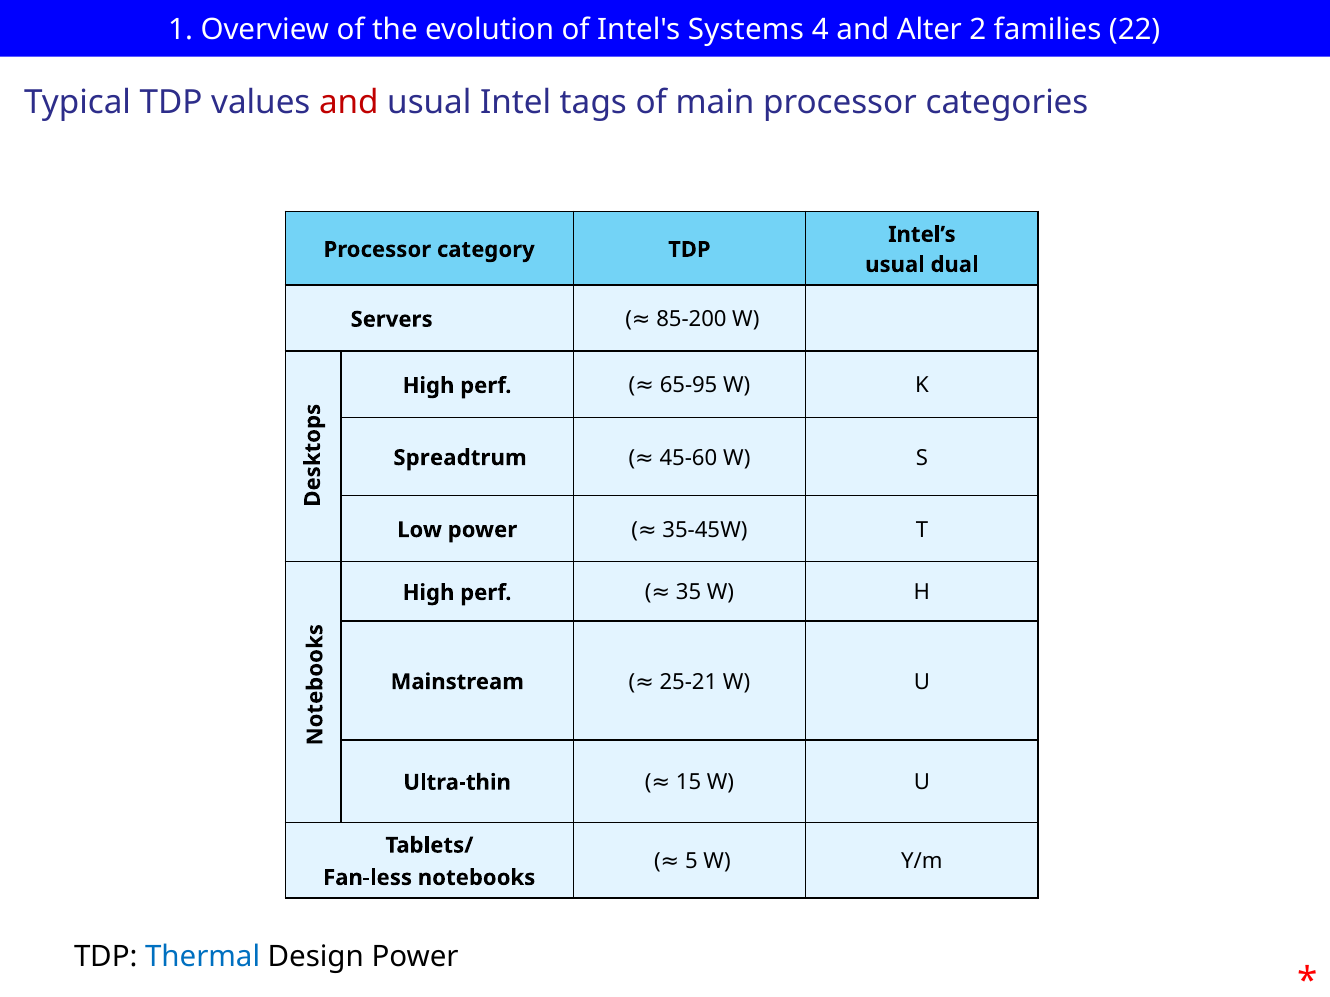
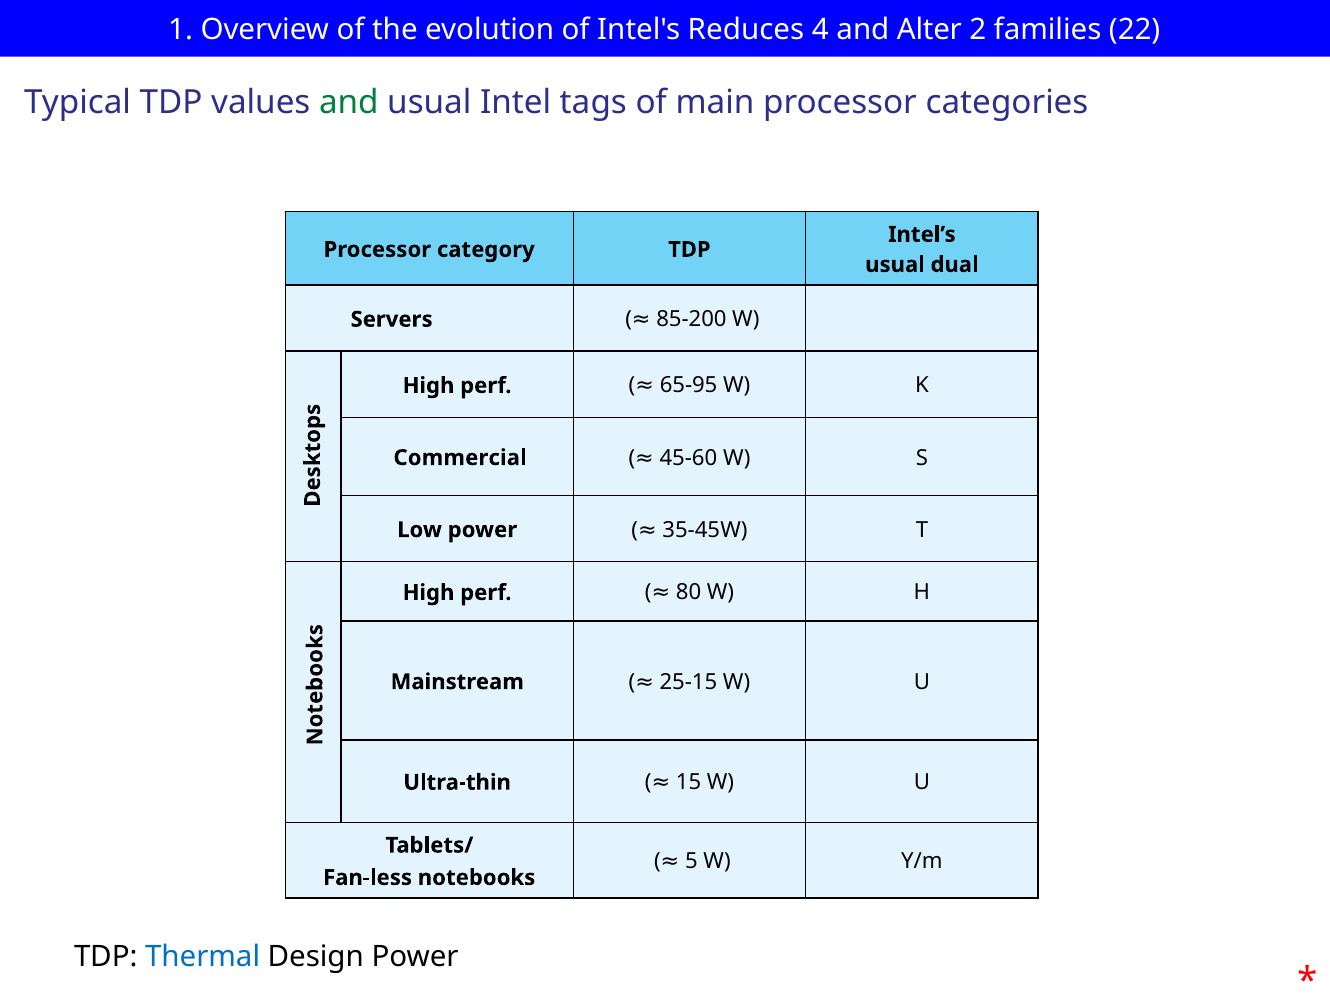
Systems: Systems -> Reduces (746, 30)
and colour: red -> green (349, 103)
Spreadtrum: Spreadtrum -> Commercial (460, 458)
35: 35 -> 80 (689, 593)
25-21: 25-21 -> 25-15 (688, 682)
